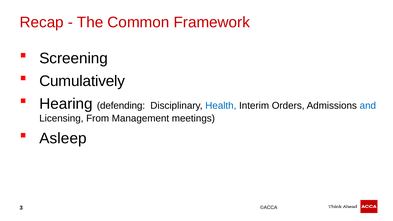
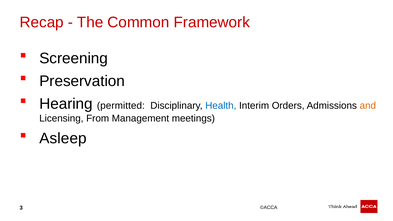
Cumulatively: Cumulatively -> Preservation (82, 81)
defending: defending -> permitted (121, 106)
and colour: blue -> orange (368, 106)
